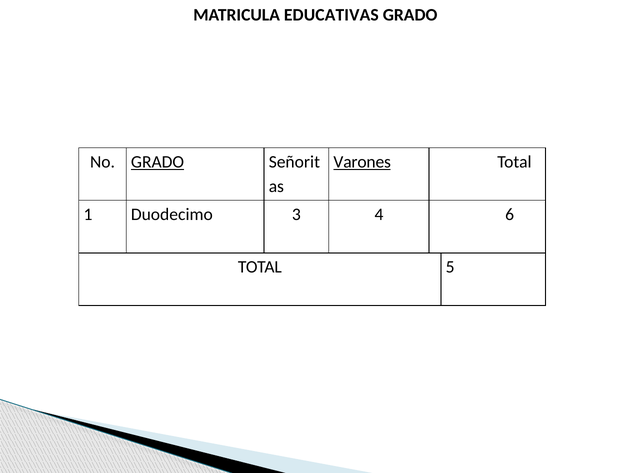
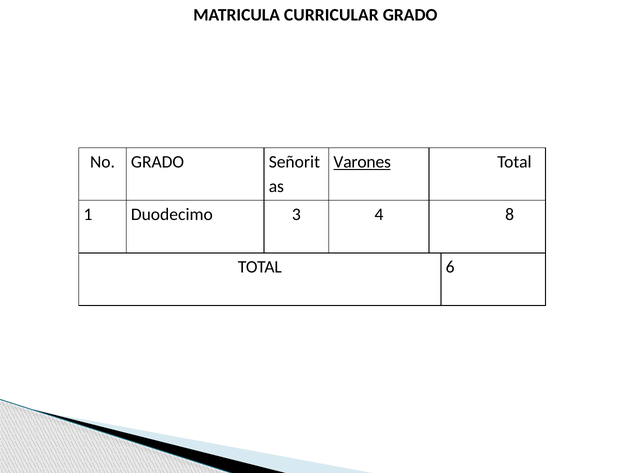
EDUCATIVAS: EDUCATIVAS -> CURRICULAR (331, 15)
GRADO underline: present -> none (158, 162)
6: 6 -> 8 (510, 215)
5: 5 -> 6 (450, 267)
